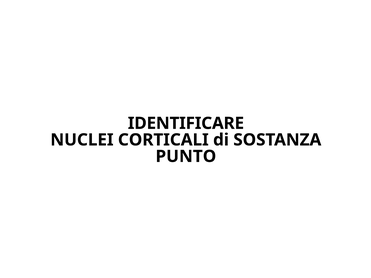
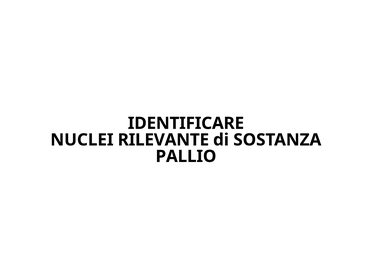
CORTICALI: CORTICALI -> RILEVANTE (163, 140)
PUNTO: PUNTO -> PALLIO (186, 157)
